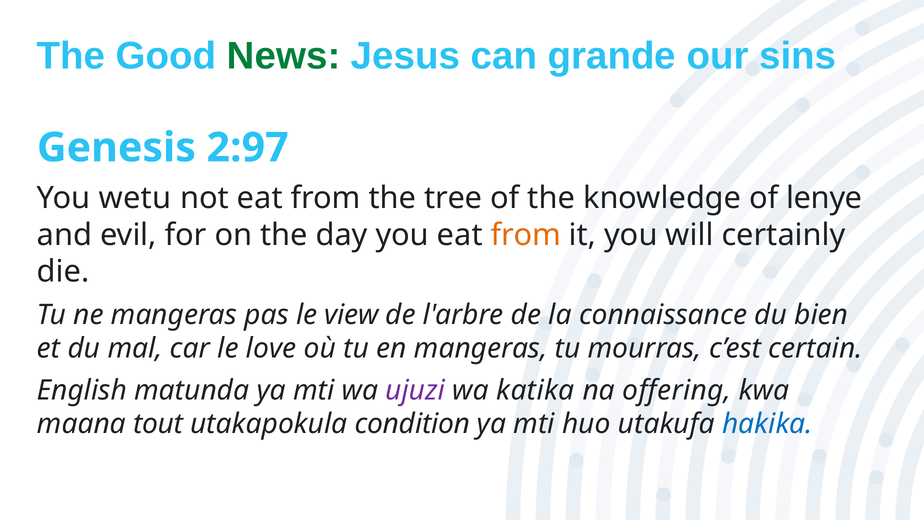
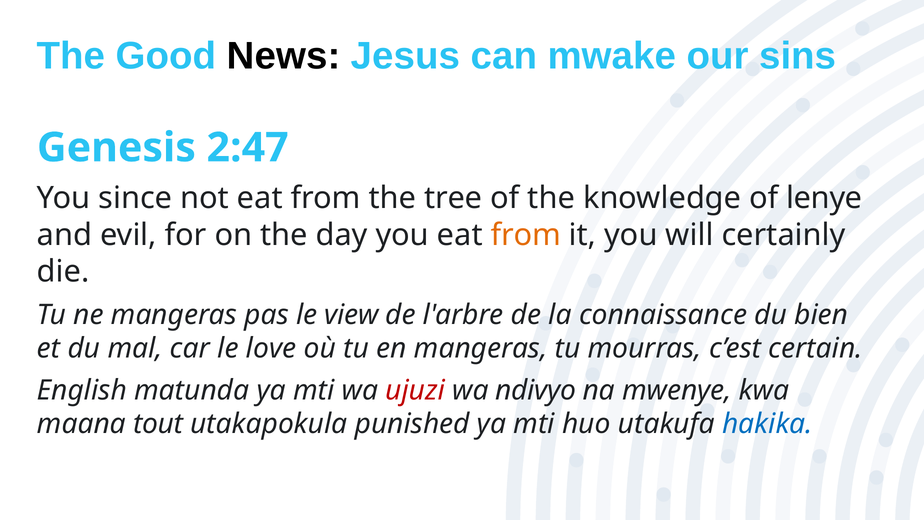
News colour: green -> black (284, 56)
grande: grande -> mwake (612, 56)
2:97: 2:97 -> 2:47 (248, 148)
wetu: wetu -> since (135, 198)
ujuzi colour: purple -> red (415, 390)
katika: katika -> ndivyo (536, 390)
offering: offering -> mwenye (677, 390)
condition: condition -> punished (412, 424)
